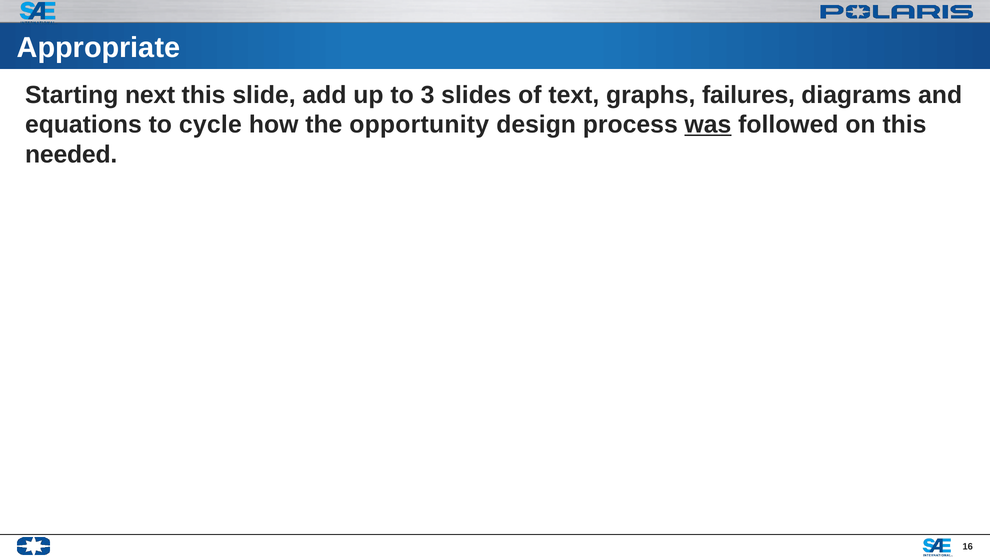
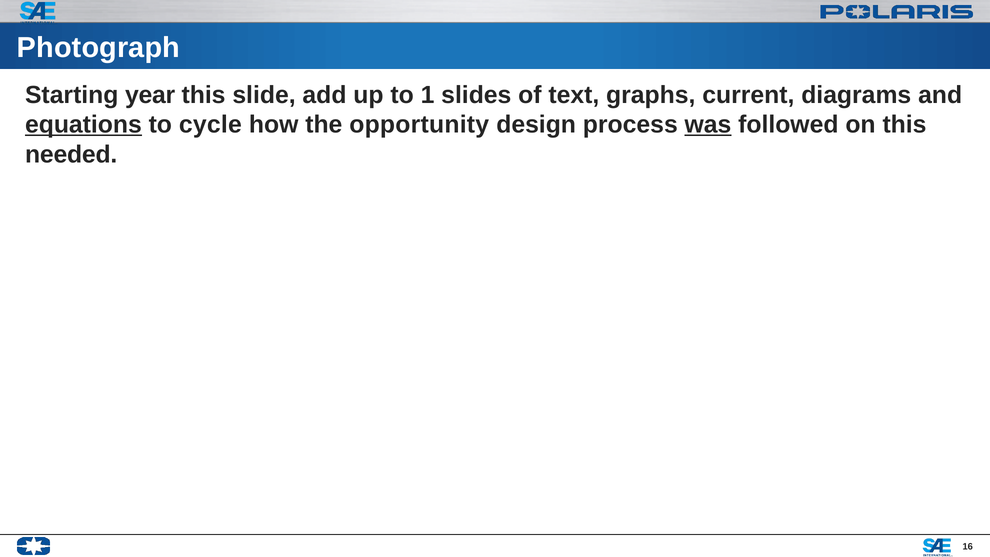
Appropriate: Appropriate -> Photograph (98, 48)
next: next -> year (150, 95)
3: 3 -> 1 (428, 95)
failures: failures -> current (748, 95)
equations underline: none -> present (83, 125)
